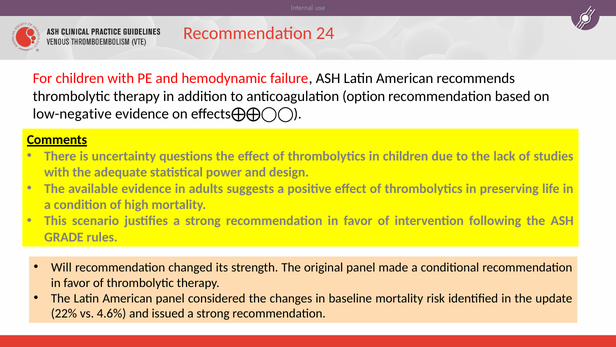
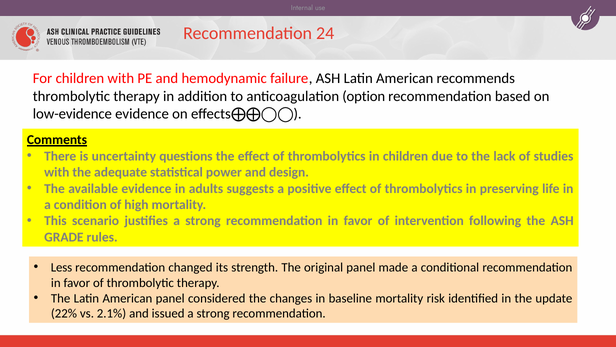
low-negative: low-negative -> low-evidence (72, 114)
Will: Will -> Less (62, 267)
4.6%: 4.6% -> 2.1% (112, 313)
